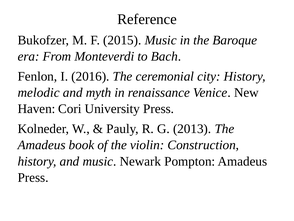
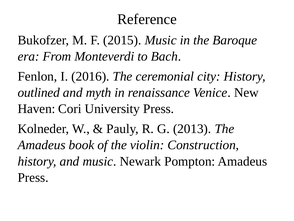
melodic: melodic -> outlined (39, 92)
